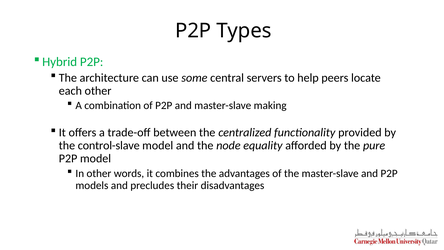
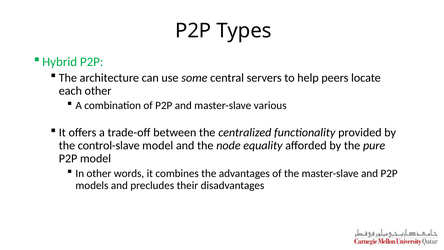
making: making -> various (270, 105)
